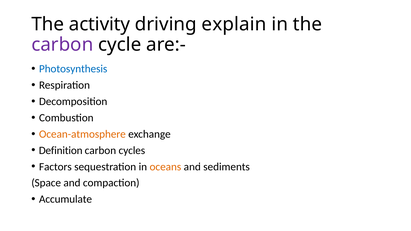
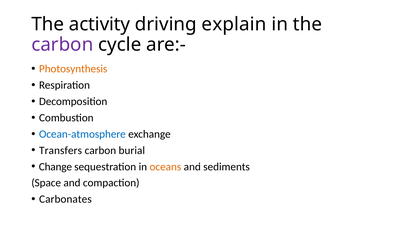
Photosynthesis colour: blue -> orange (73, 69)
Ocean-atmosphere colour: orange -> blue (82, 134)
Definition: Definition -> Transfers (61, 151)
cycles: cycles -> burial (132, 151)
Factors: Factors -> Change (55, 167)
Accumulate: Accumulate -> Carbonates (65, 199)
